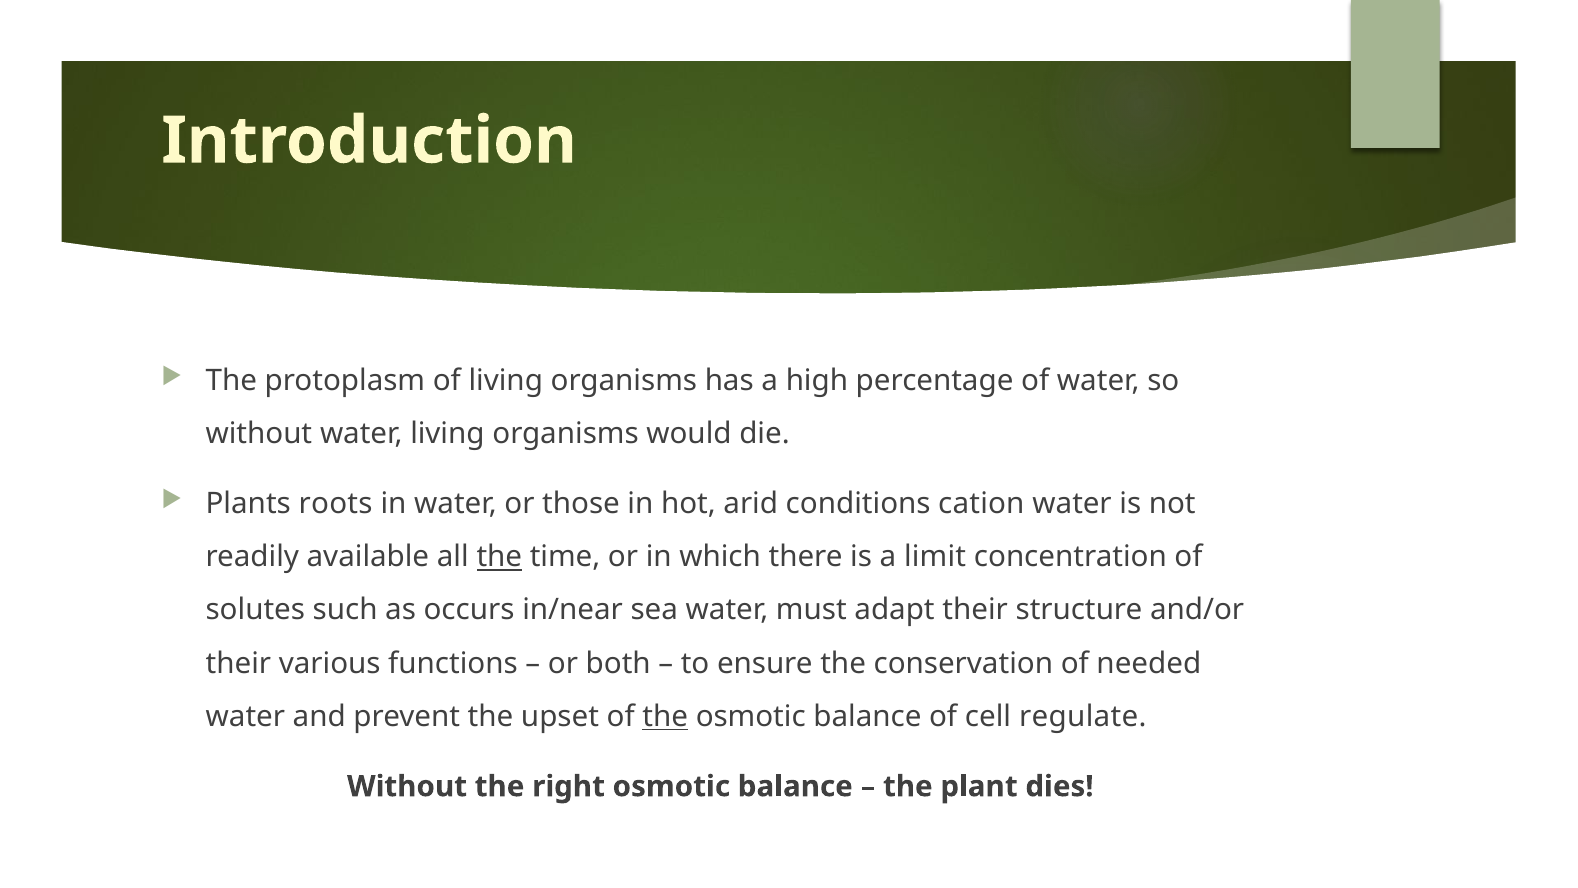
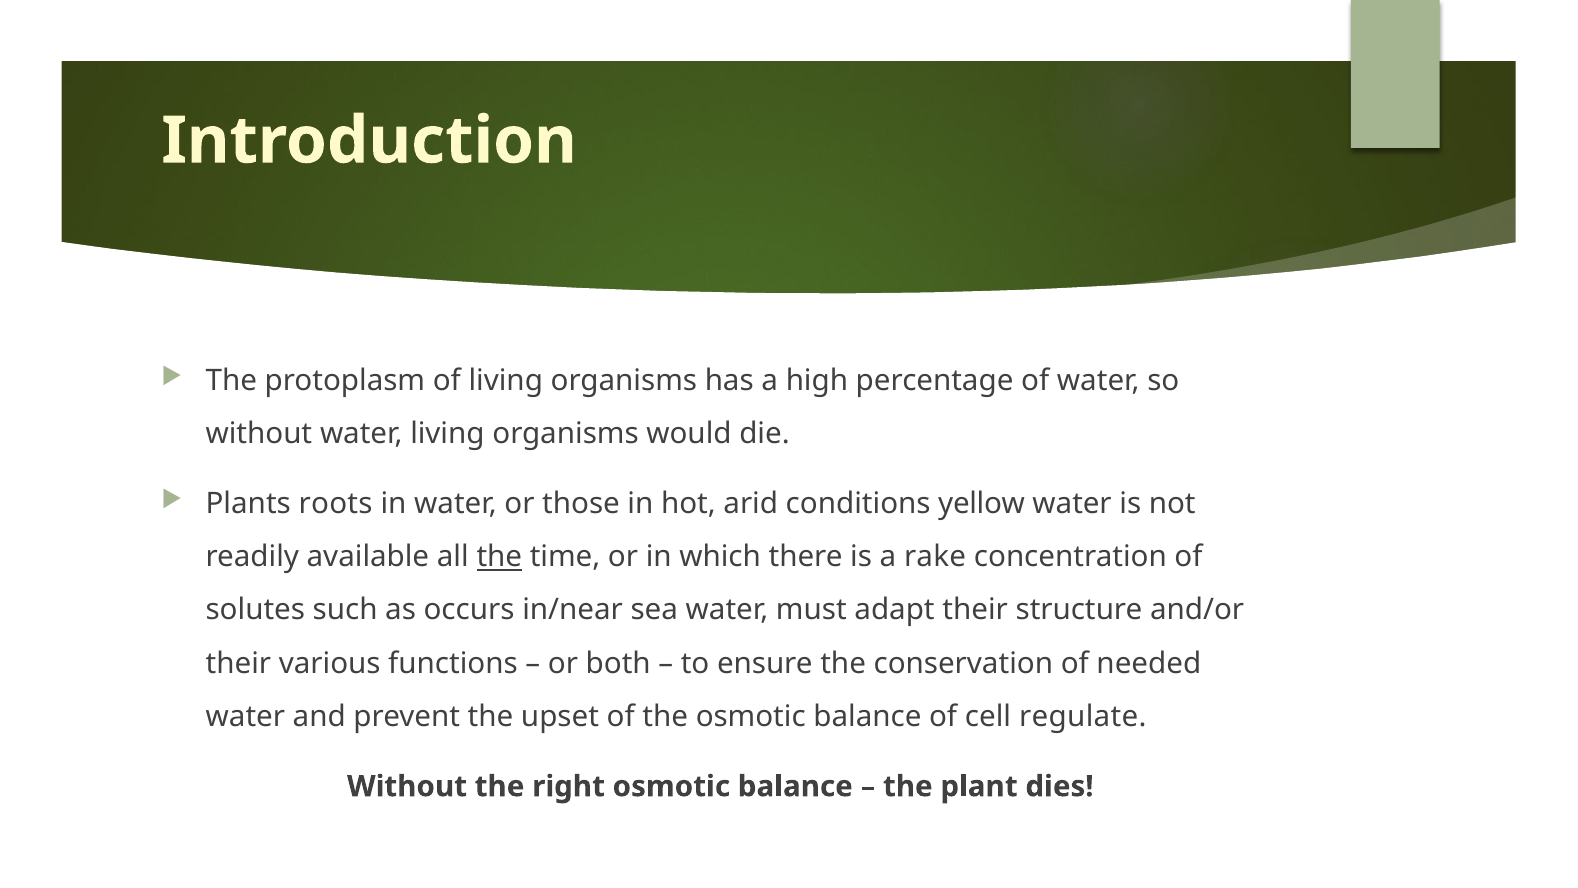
cation: cation -> yellow (982, 503)
limit: limit -> rake (935, 557)
the underline: present -> none (665, 716)
